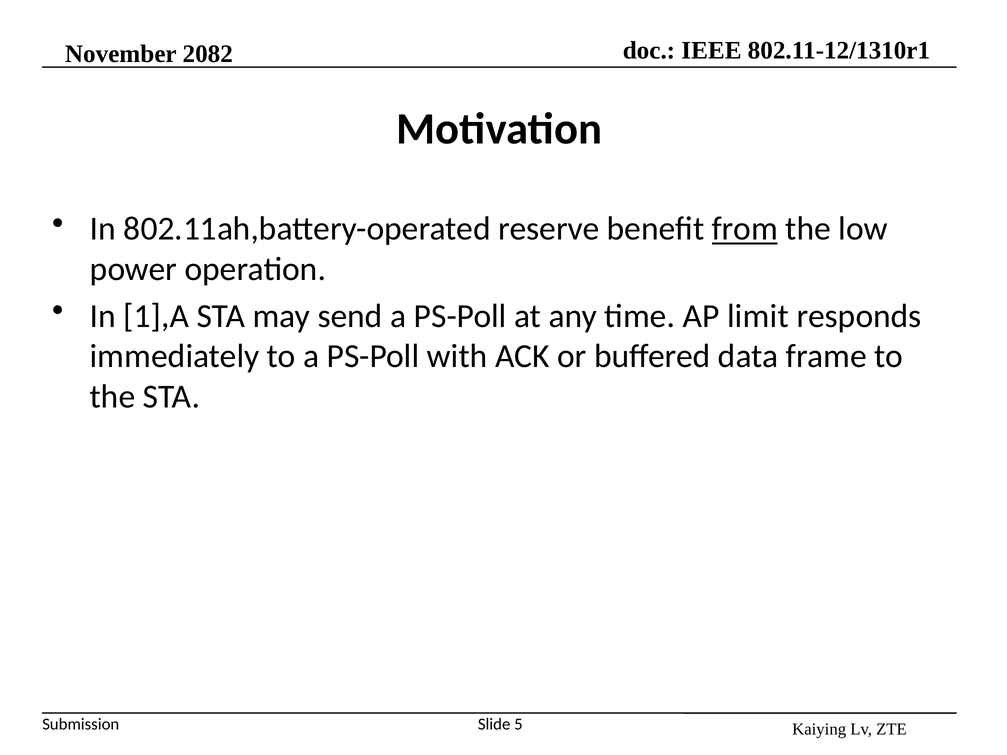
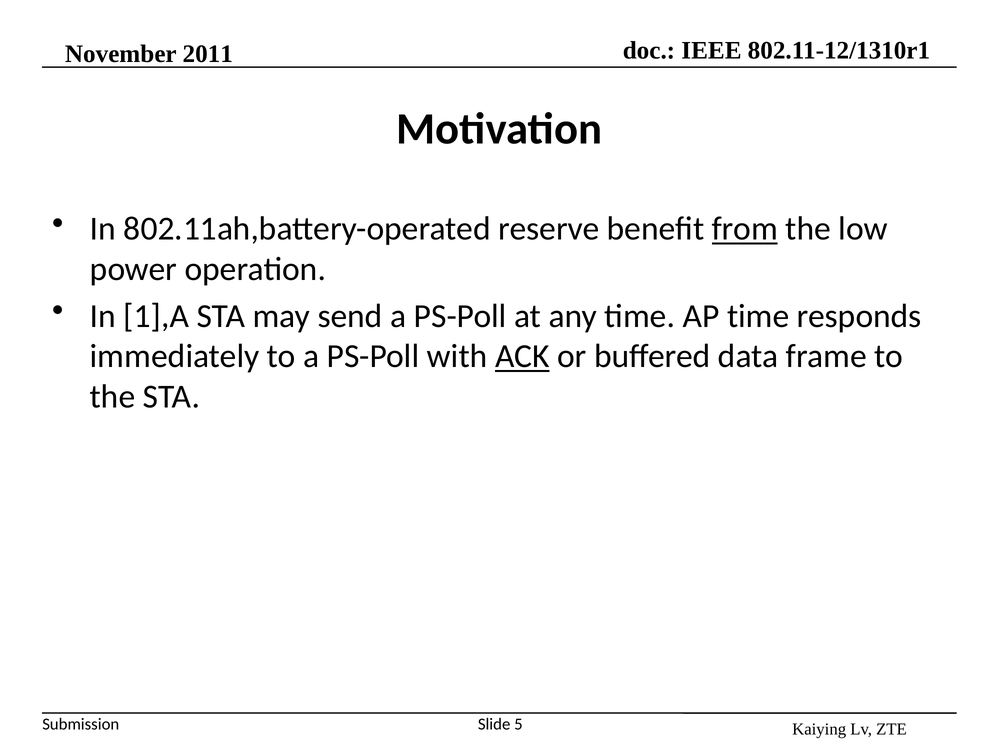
2082: 2082 -> 2011 (208, 54)
AP limit: limit -> time (758, 316)
ACK underline: none -> present (522, 357)
